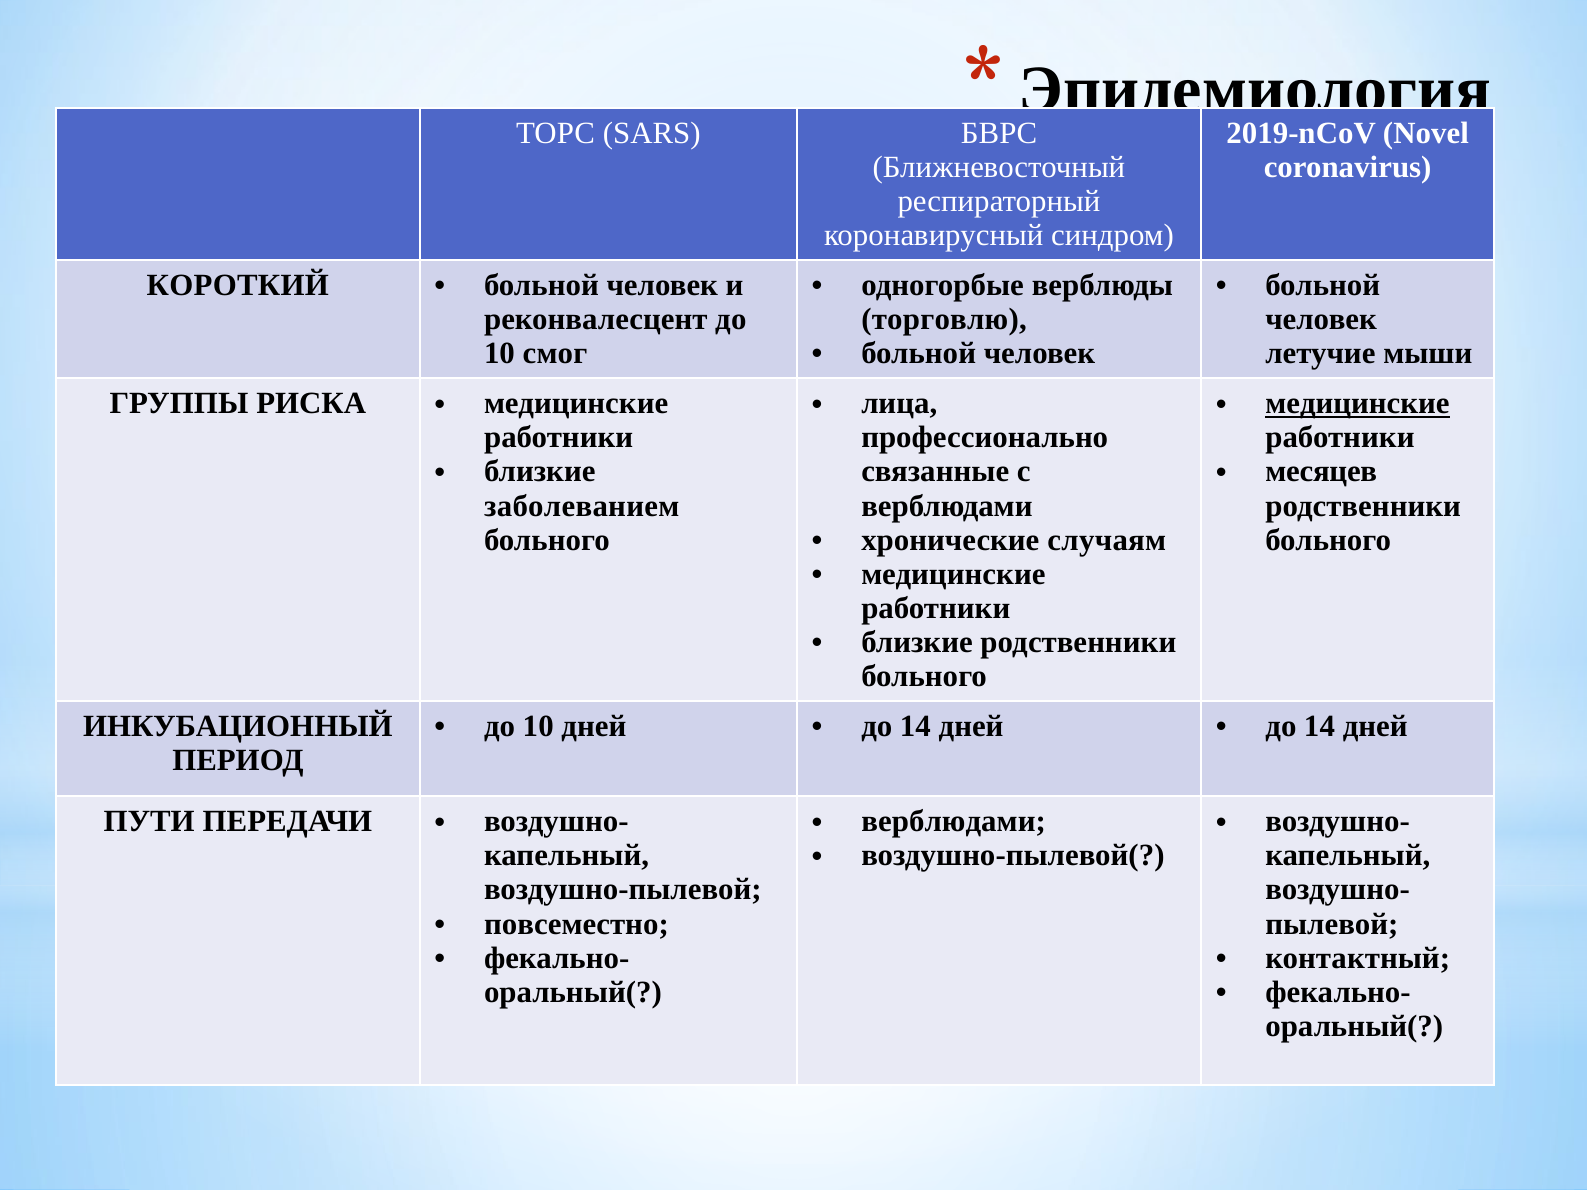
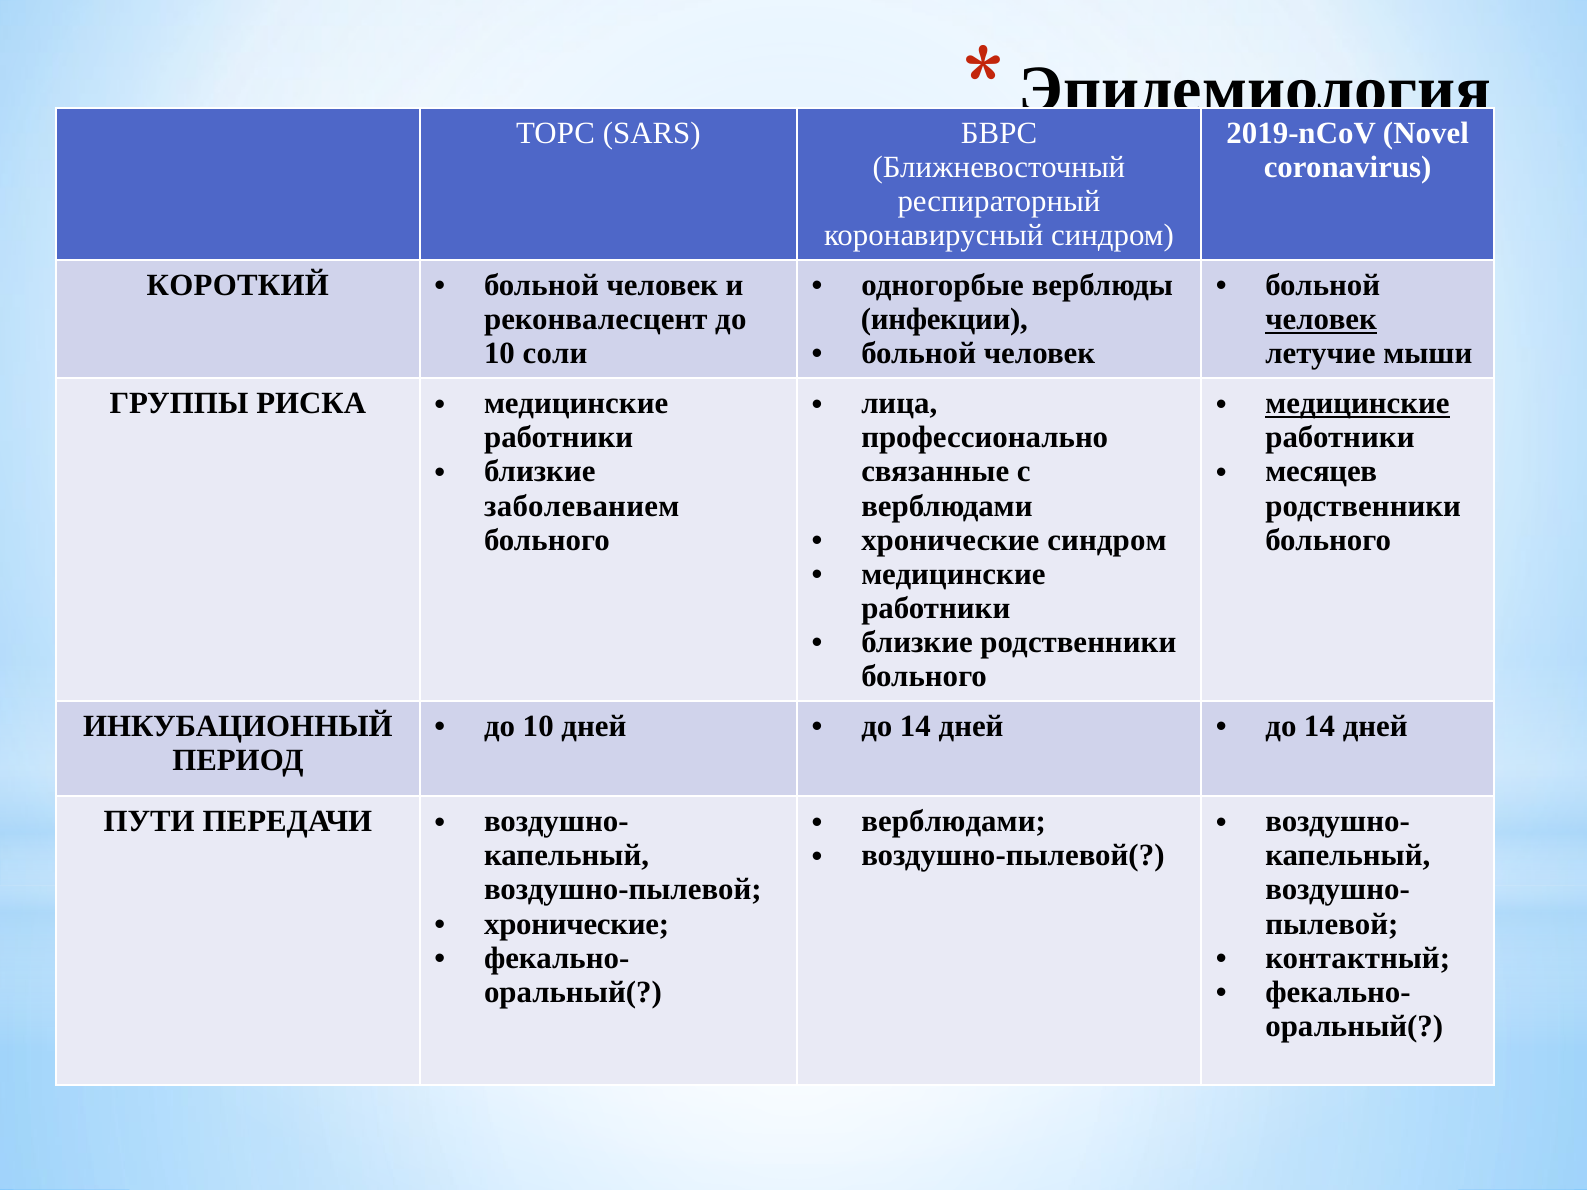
торговлю: торговлю -> инфекции (944, 319)
человек underline: none -> present (1321, 319)
смог: смог -> соли (555, 354)
хронические случаям: случаям -> синдром (1107, 540)
повсеместно: повсеместно -> хронические (577, 924)
